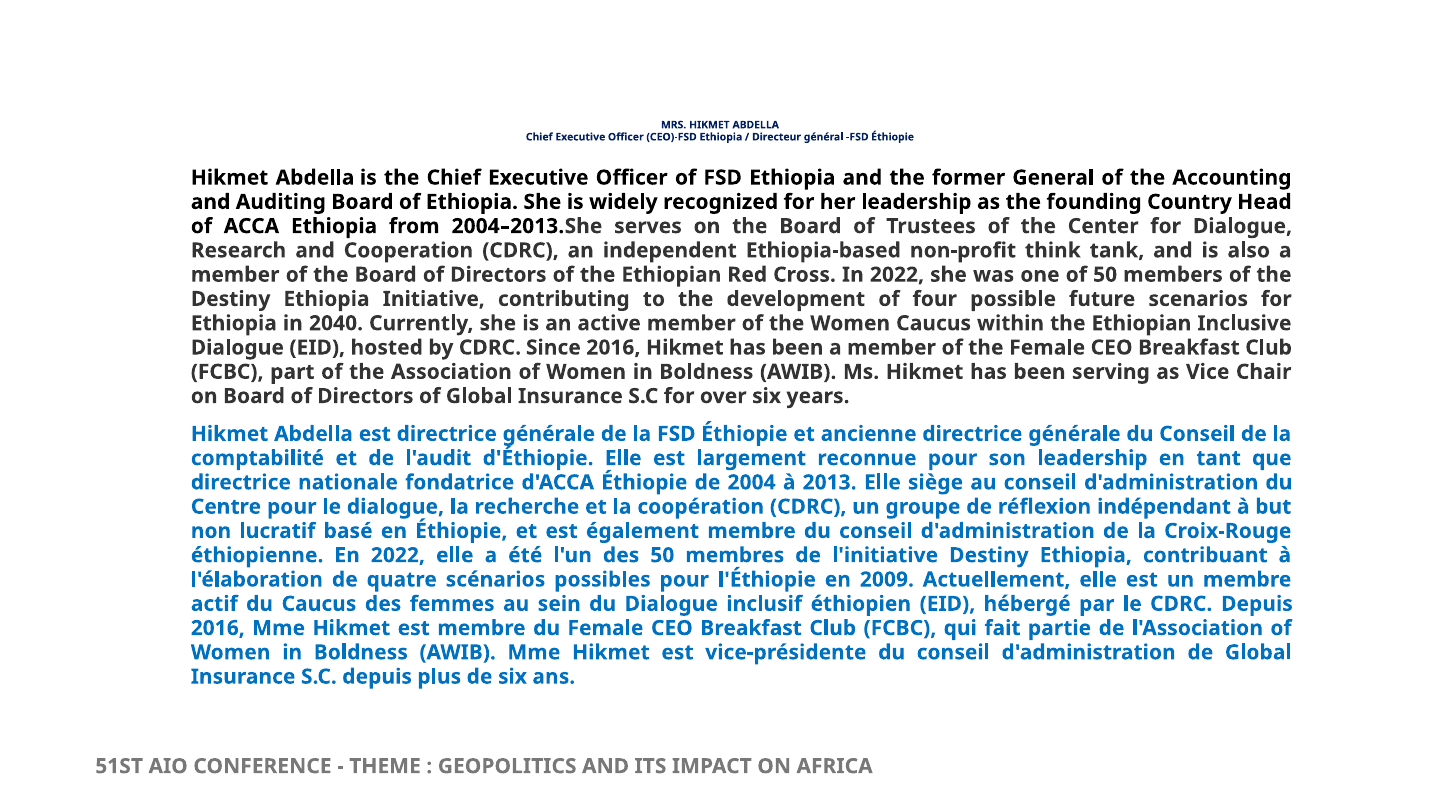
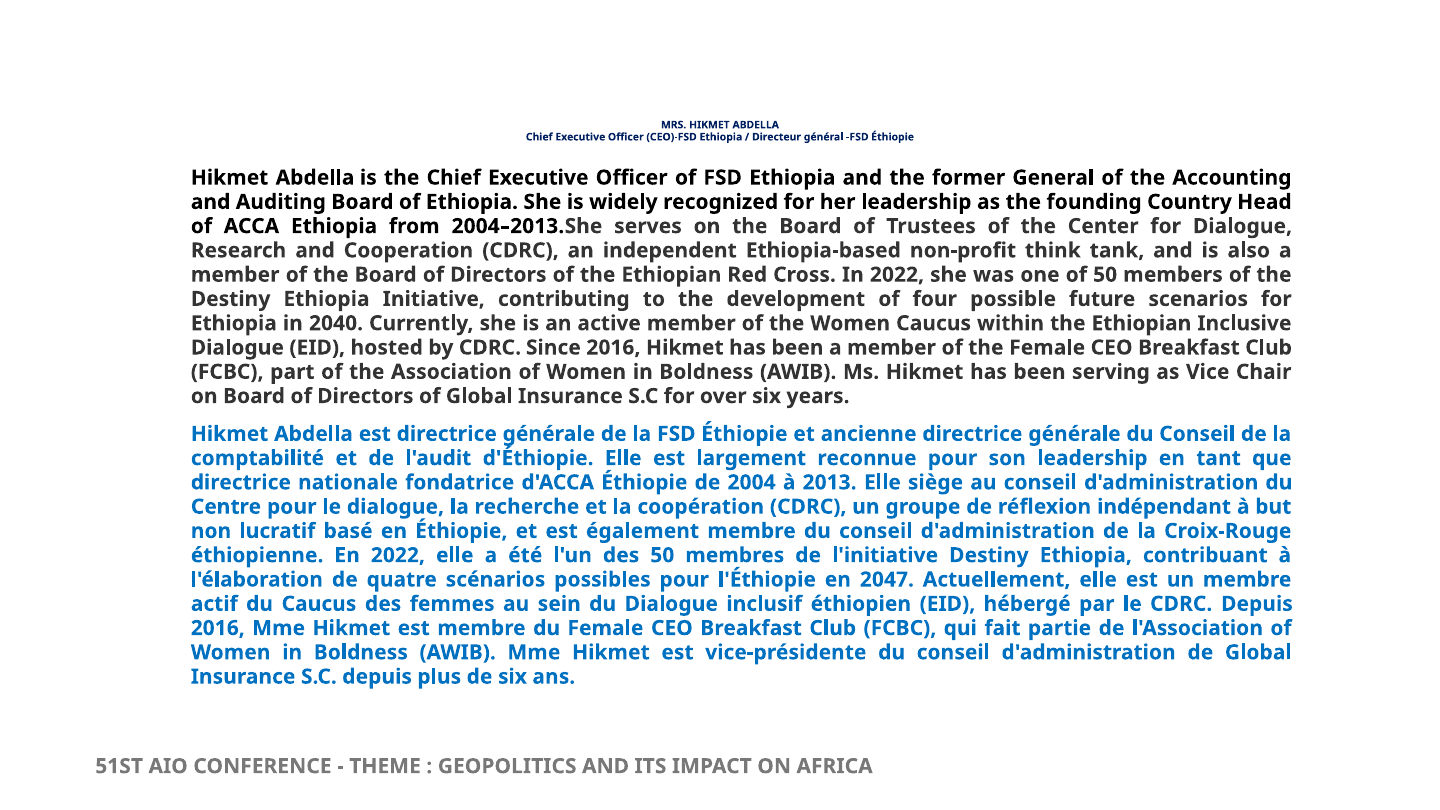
2009: 2009 -> 2047 (887, 580)
